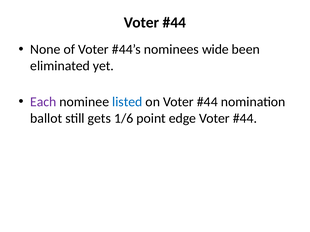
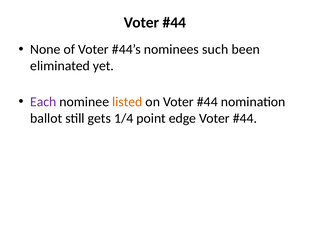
wide: wide -> such (215, 50)
listed colour: blue -> orange (127, 102)
1/6: 1/6 -> 1/4 (124, 119)
